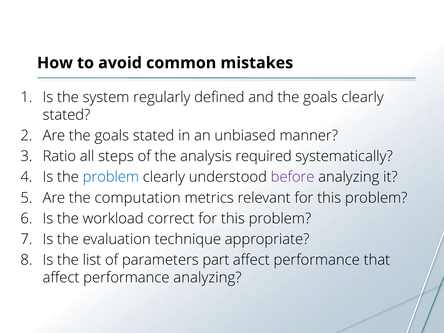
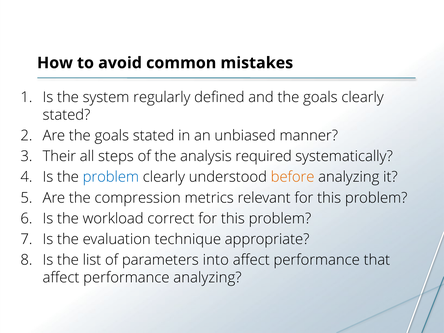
Ratio: Ratio -> Their (59, 156)
before colour: purple -> orange (293, 177)
computation: computation -> compression (138, 198)
part: part -> into (216, 260)
